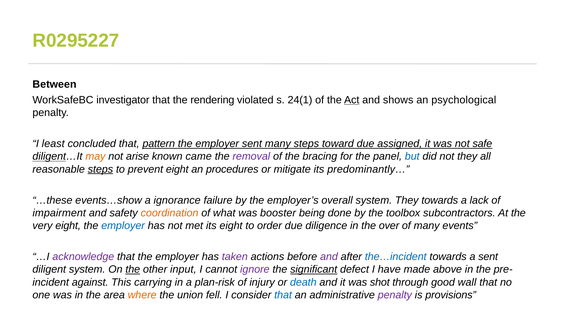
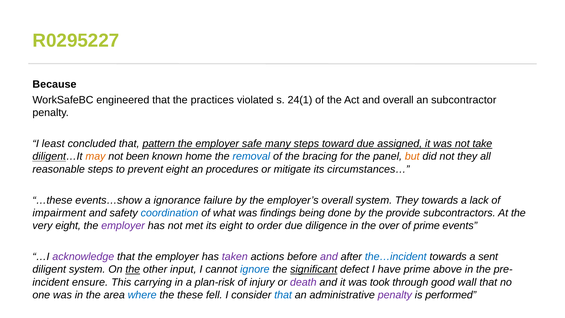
Between: Between -> Because (54, 84)
investigator: investigator -> engineered (123, 100)
rendering: rendering -> practices (212, 100)
Act underline: present -> none (352, 100)
and shows: shows -> overall (398, 100)
psychological: psychological -> subcontractor (464, 100)
employer sent: sent -> safe (252, 144)
safe: safe -> take (482, 144)
arise: arise -> been (138, 156)
came: came -> home (199, 156)
removal colour: purple -> blue (251, 156)
but colour: blue -> orange (412, 156)
steps underline: present -> none (100, 169)
predominantly…: predominantly… -> circumstances… (368, 169)
coordination colour: orange -> blue (170, 213)
booster: booster -> findings (278, 213)
toolbox: toolbox -> provide (403, 213)
employer colour: blue -> purple (123, 226)
of many: many -> prime (427, 226)
ignore colour: purple -> blue (255, 269)
have made: made -> prime (417, 269)
against: against -> ensure (90, 282)
death colour: blue -> purple (303, 282)
shot: shot -> took (380, 282)
where colour: orange -> blue (142, 295)
union: union -> these (190, 295)
provisions: provisions -> performed (451, 295)
